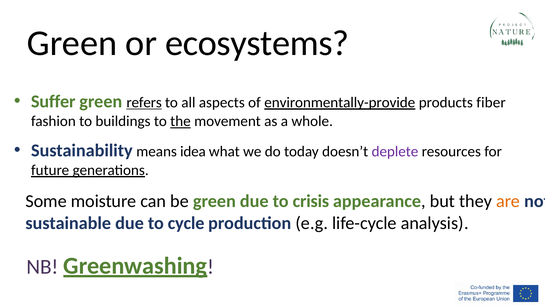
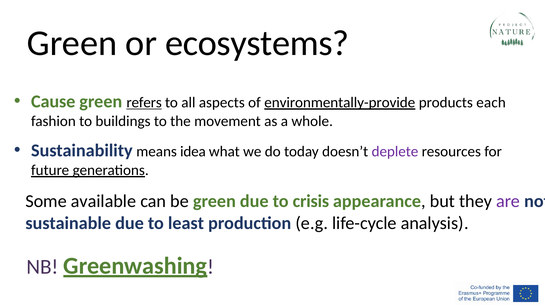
Suffer: Suffer -> Cause (53, 102)
fiber: fiber -> each (491, 103)
the underline: present -> none (180, 121)
moisture: moisture -> available (104, 202)
are colour: orange -> purple (508, 202)
cycle: cycle -> least (186, 223)
